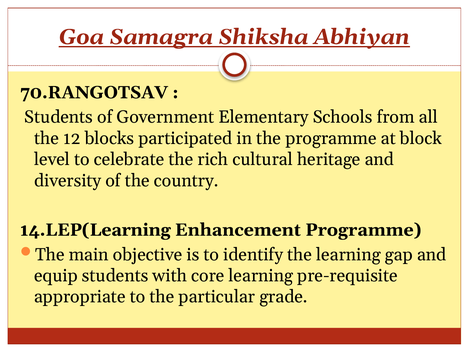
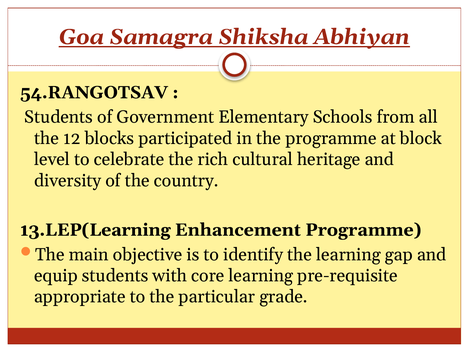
70.RANGOTSAV: 70.RANGOTSAV -> 54.RANGOTSAV (94, 92)
14.LEP(Learning: 14.LEP(Learning -> 13.LEP(Learning (95, 230)
